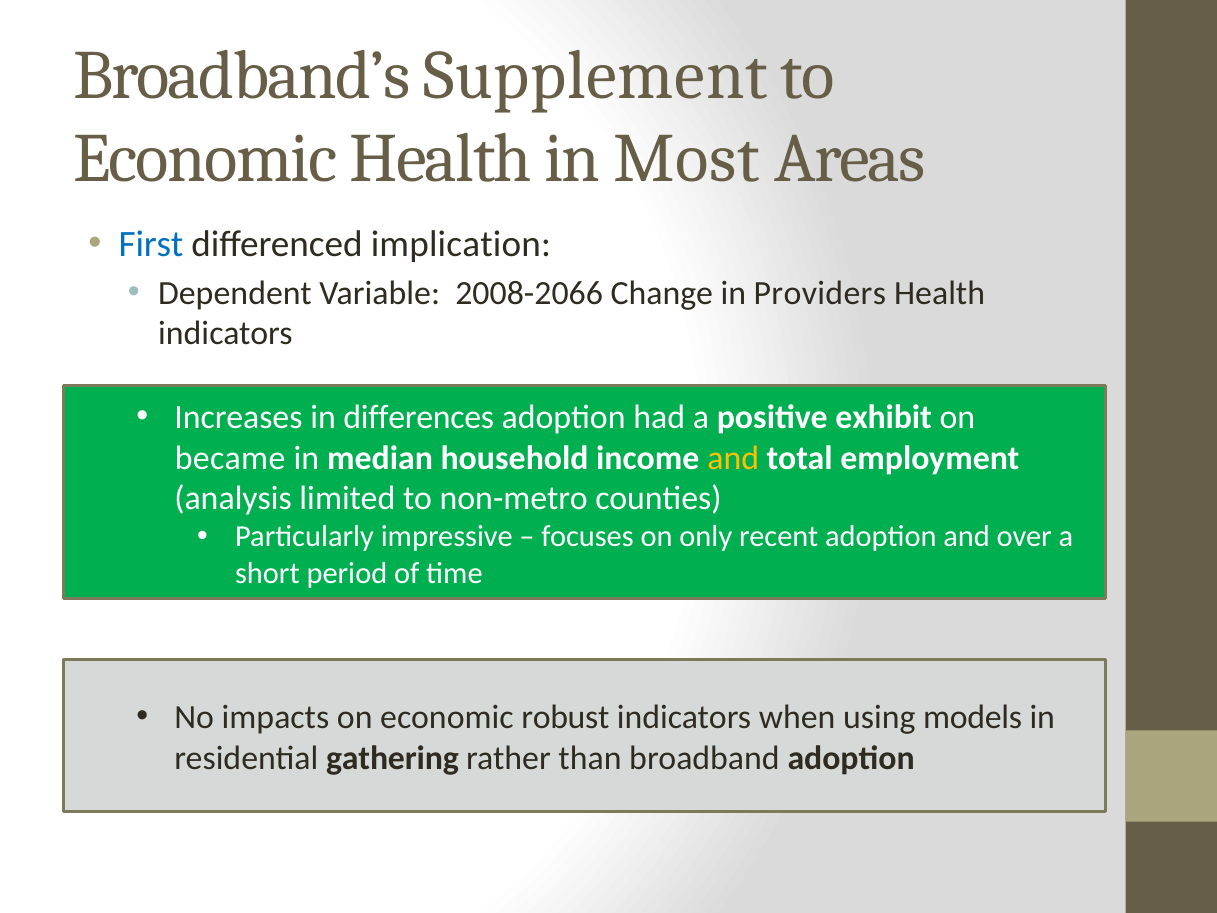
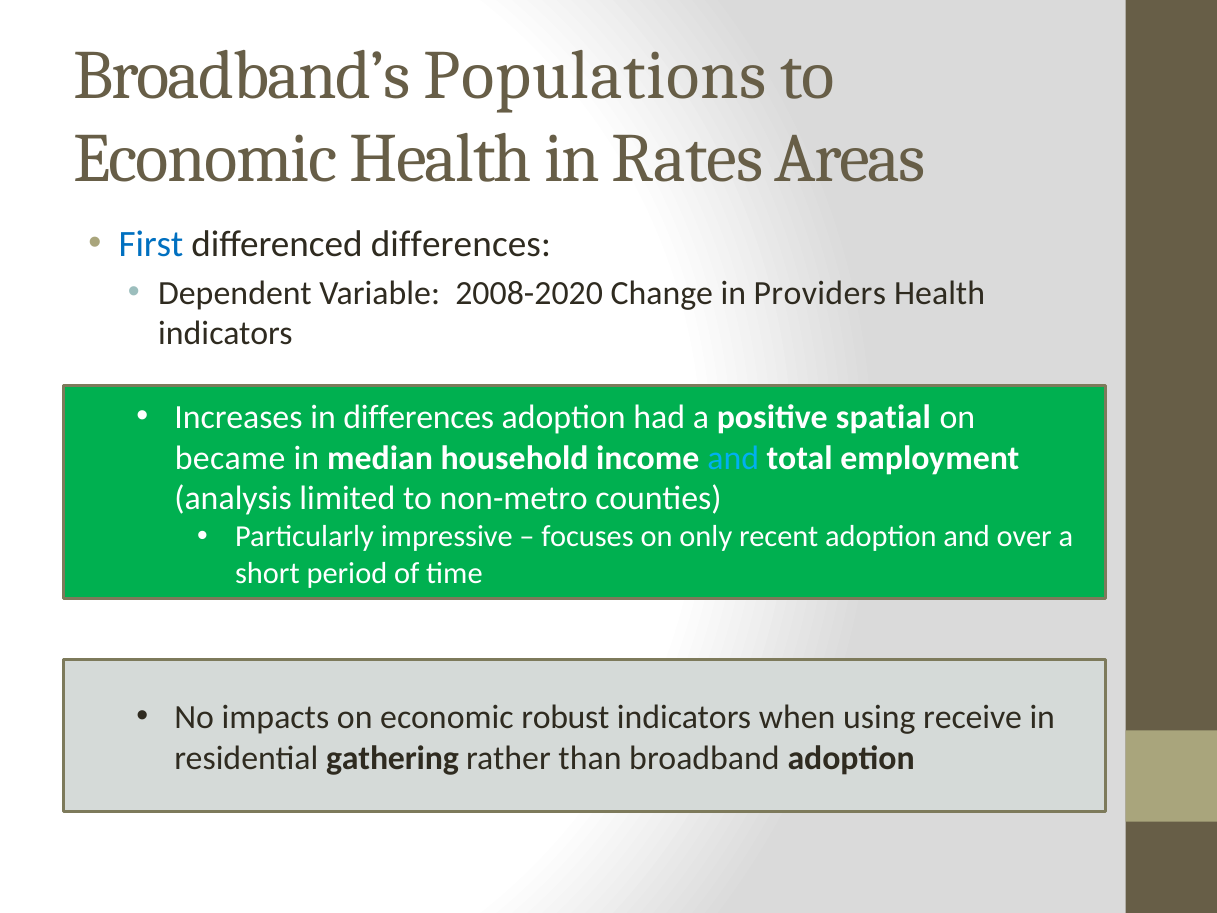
Supplement: Supplement -> Populations (595, 76)
Most: Most -> Rates (688, 159)
differenced implication: implication -> differences (461, 244)
2008-2066: 2008-2066 -> 2008-2020 (529, 293)
exhibit: exhibit -> spatial (883, 417)
and colour: yellow -> light blue (733, 458)
models: models -> receive (973, 717)
